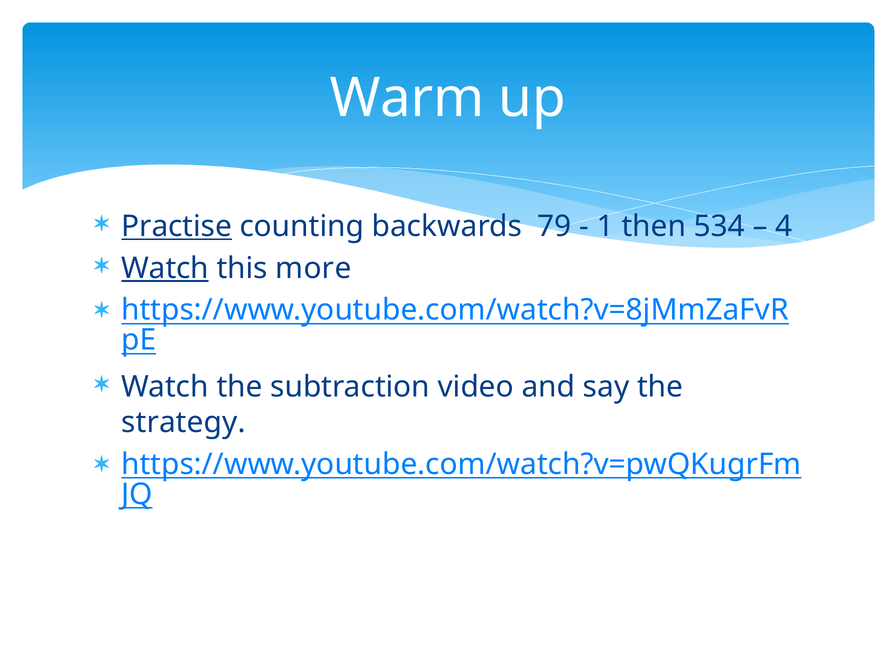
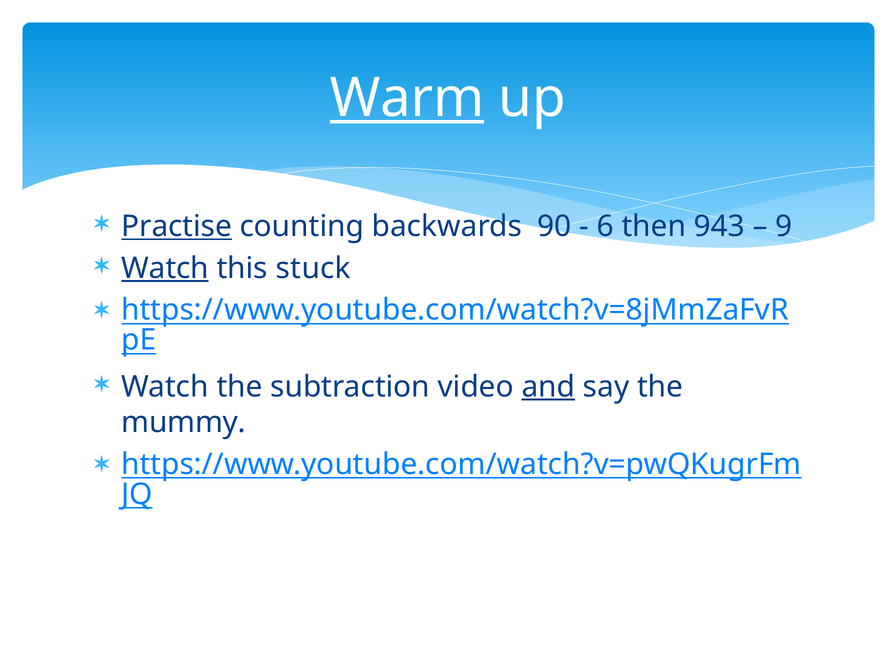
Warm underline: none -> present (407, 98)
79: 79 -> 90 (554, 226)
1: 1 -> 6 (605, 226)
534: 534 -> 943 (719, 226)
4: 4 -> 9 (784, 226)
more: more -> stuck (313, 268)
and underline: none -> present (548, 387)
strategy: strategy -> mummy (184, 423)
